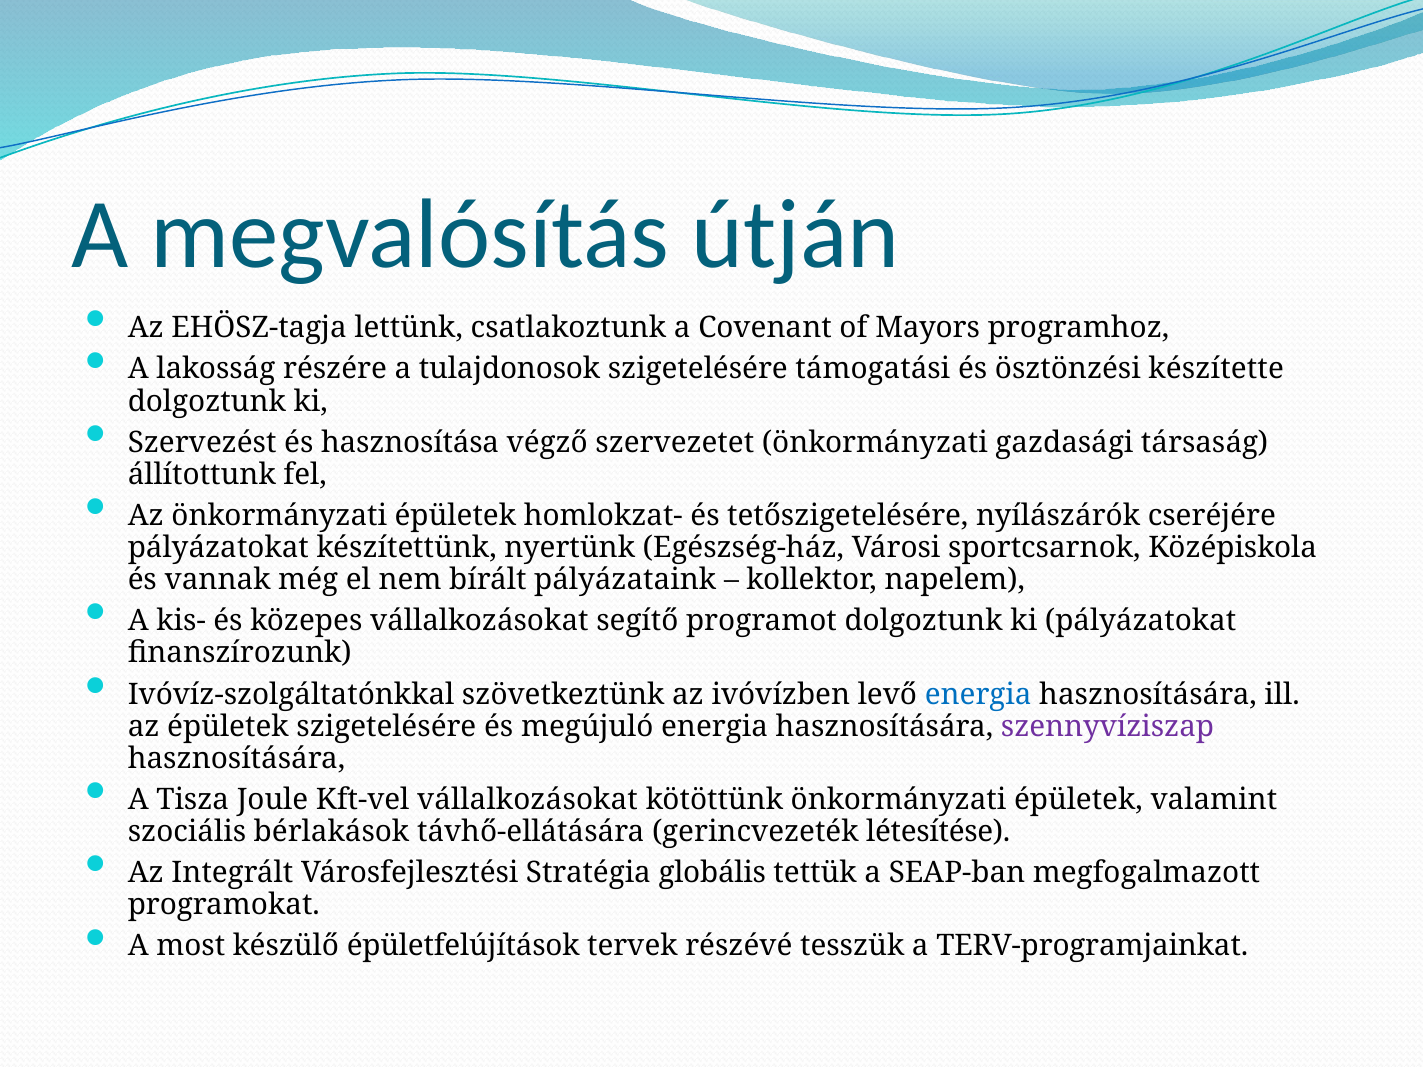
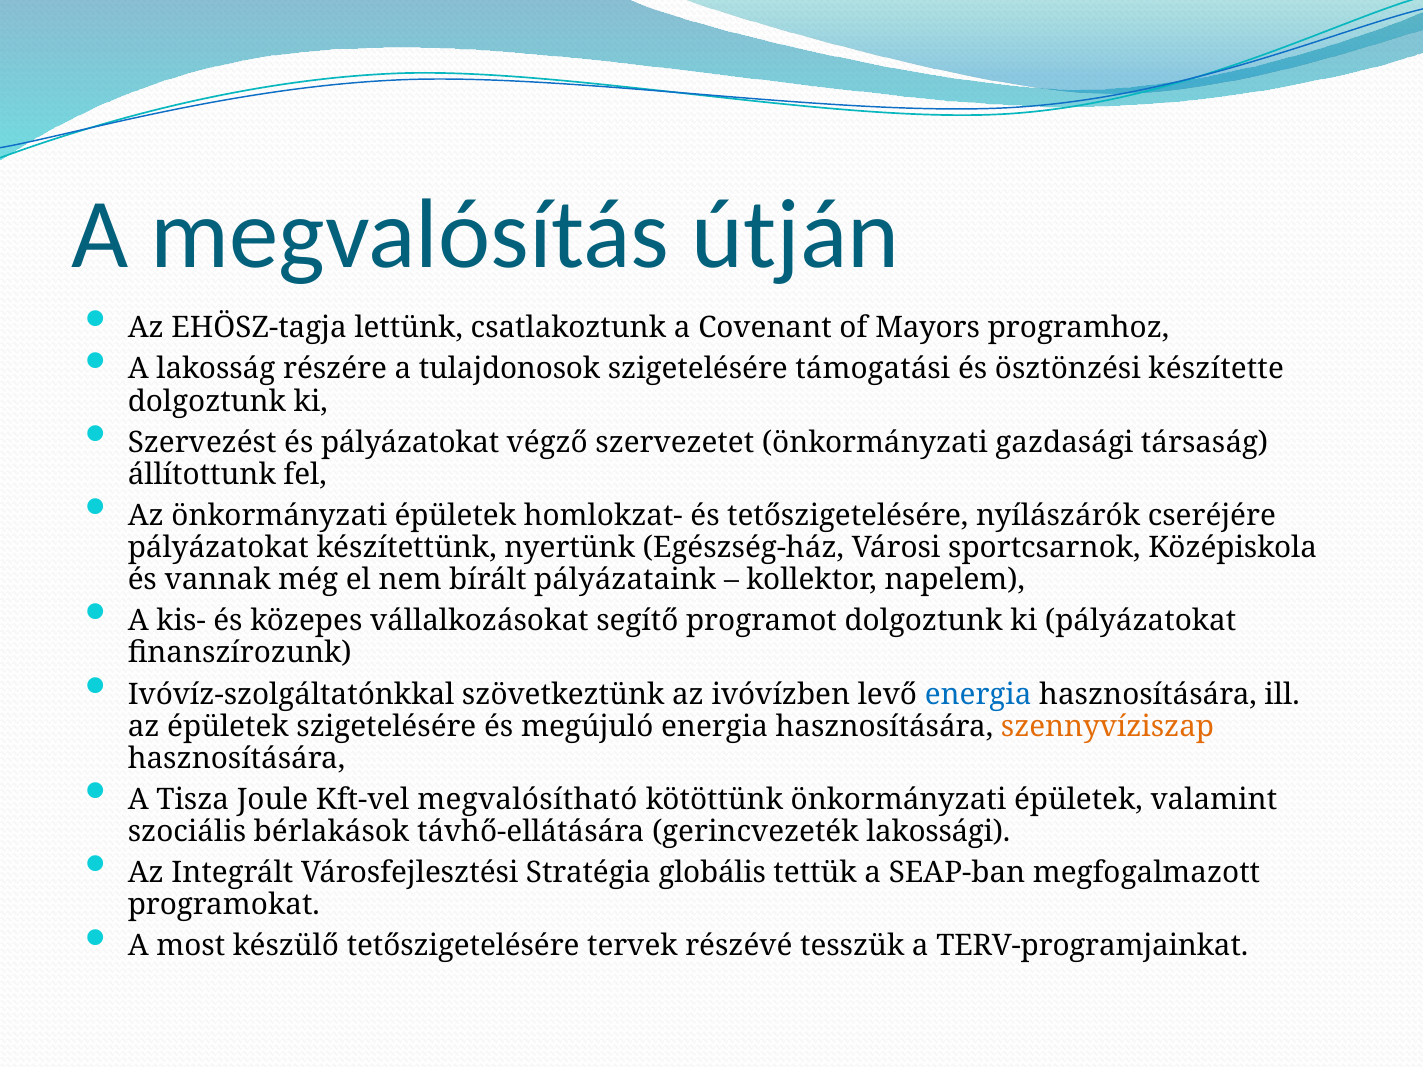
és hasznosítása: hasznosítása -> pályázatokat (410, 443)
szennyvíziszap colour: purple -> orange (1108, 726)
Kft-vel vállalkozásokat: vállalkozásokat -> megvalósítható (527, 800)
létesítése: létesítése -> lakossági (938, 832)
készülő épületfelújítások: épületfelújítások -> tetőszigetelésére (463, 946)
